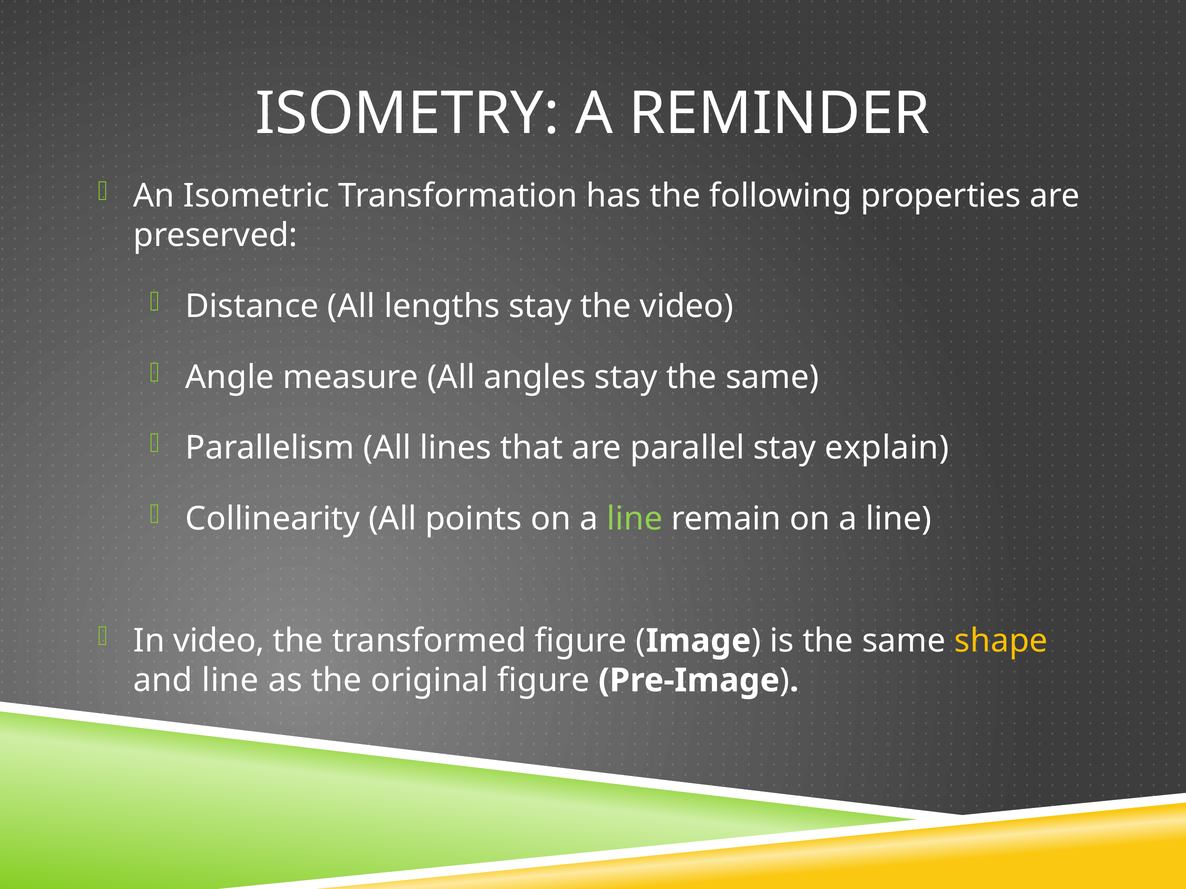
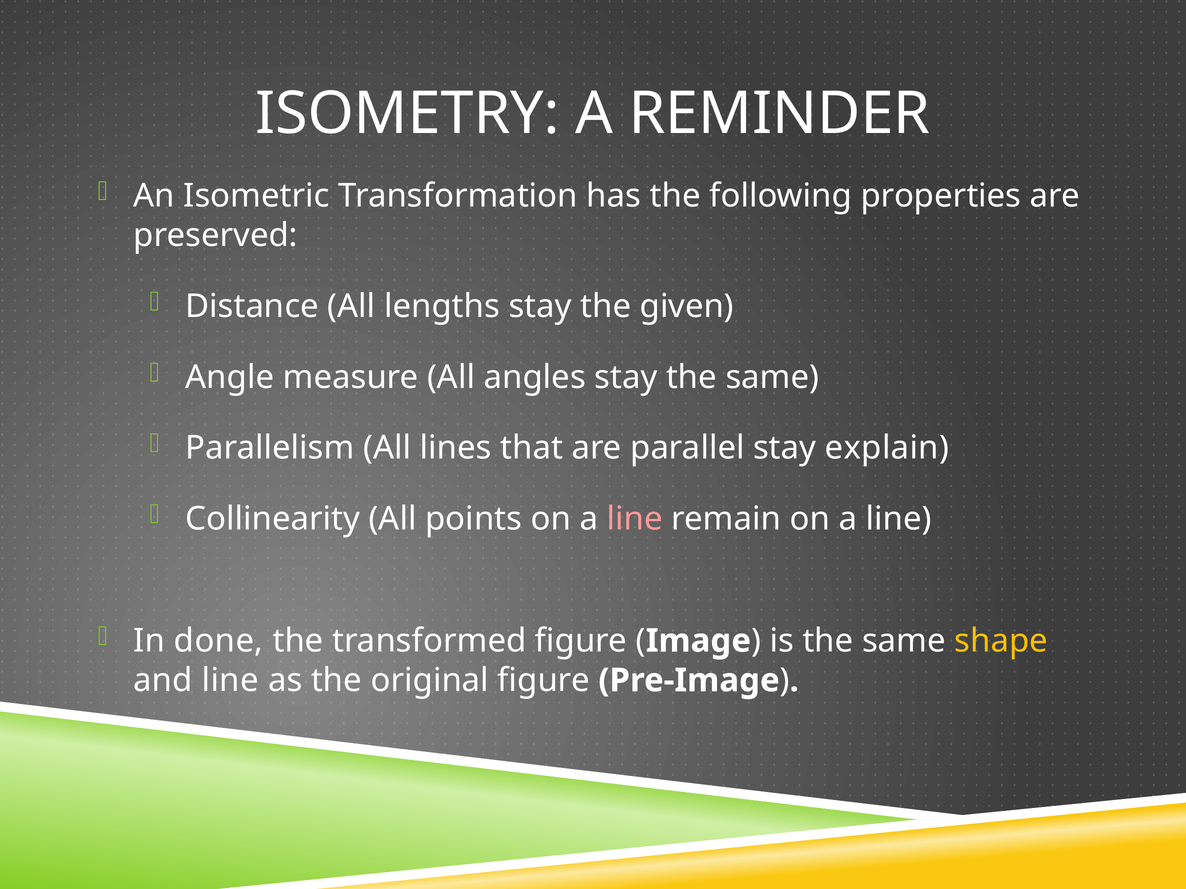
the video: video -> given (687, 307)
line colour: light green -> pink (635, 519)
In video: video -> done (219, 641)
